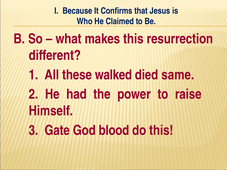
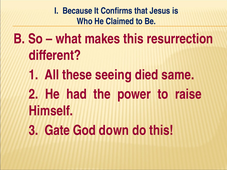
walked: walked -> seeing (113, 75)
blood: blood -> down (114, 130)
